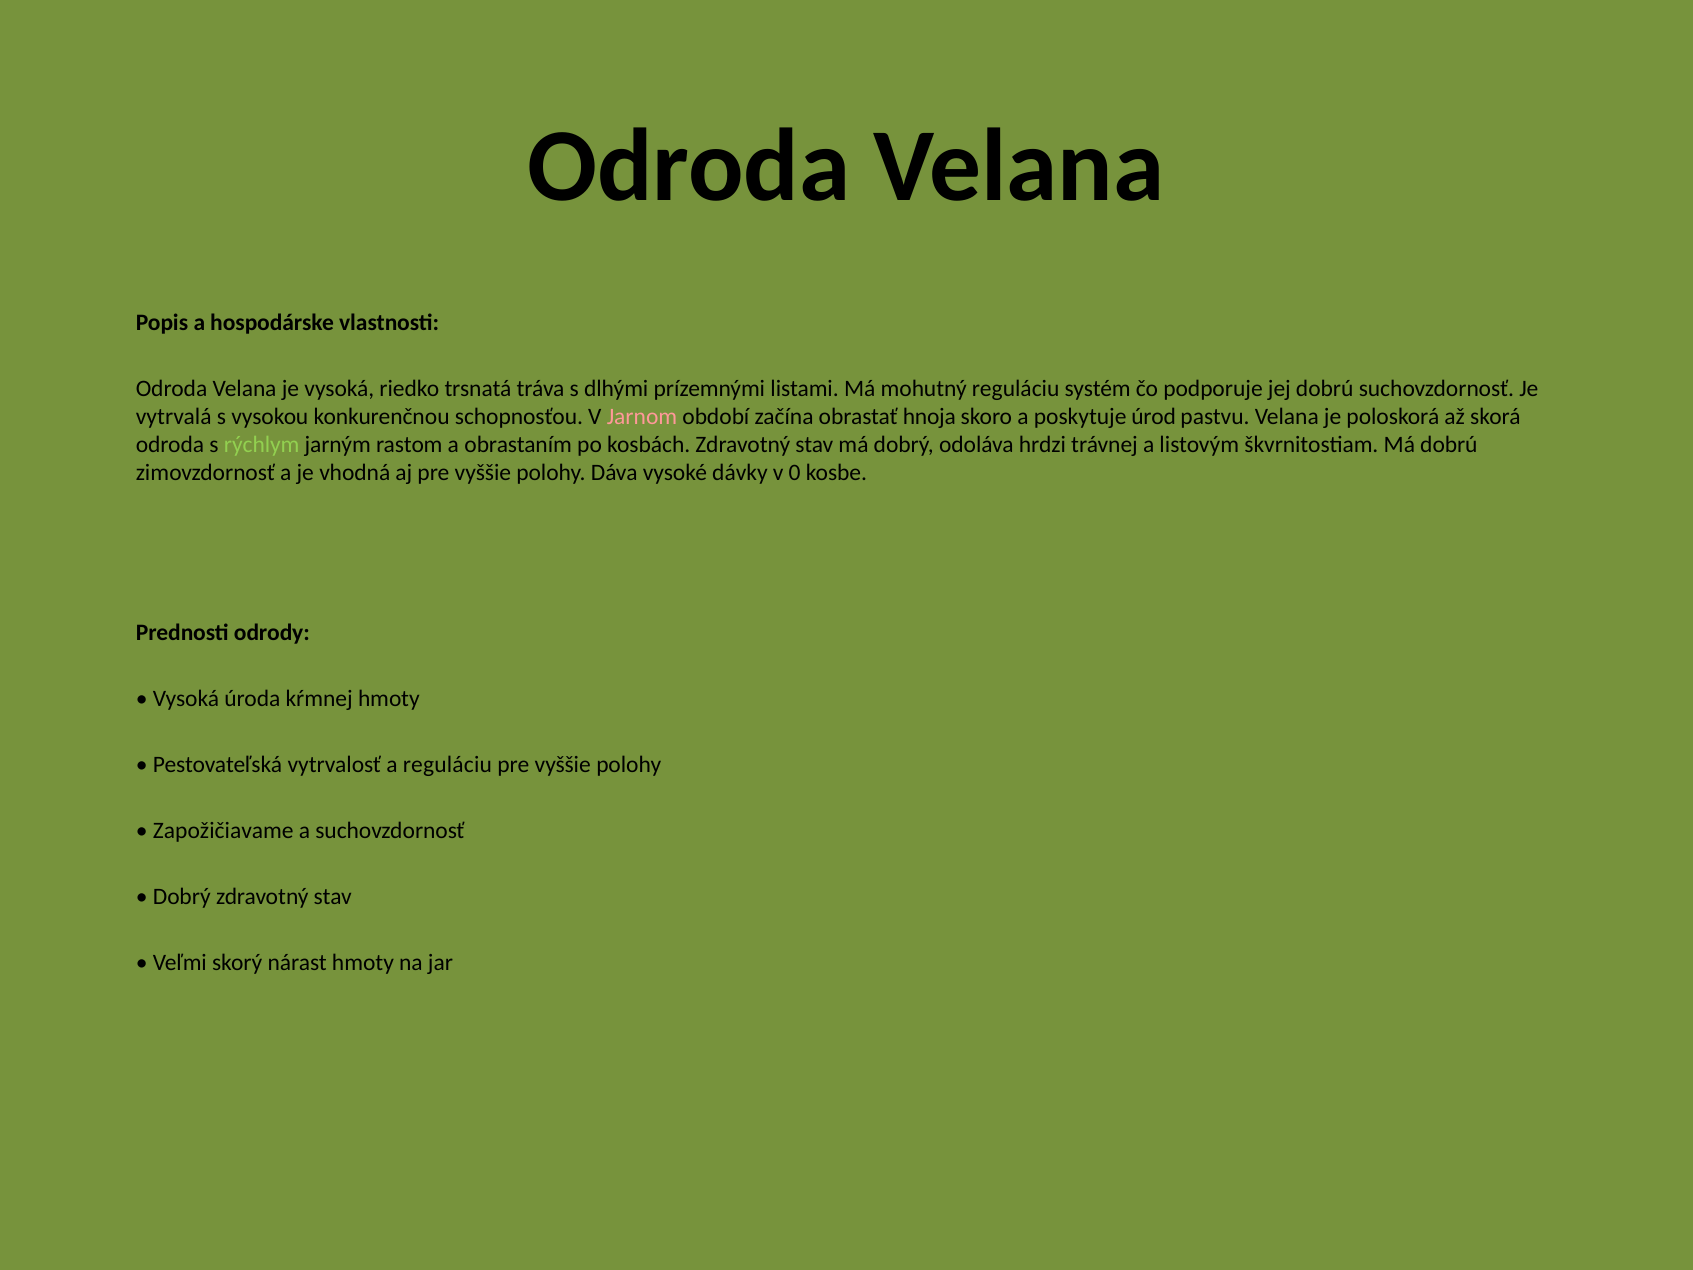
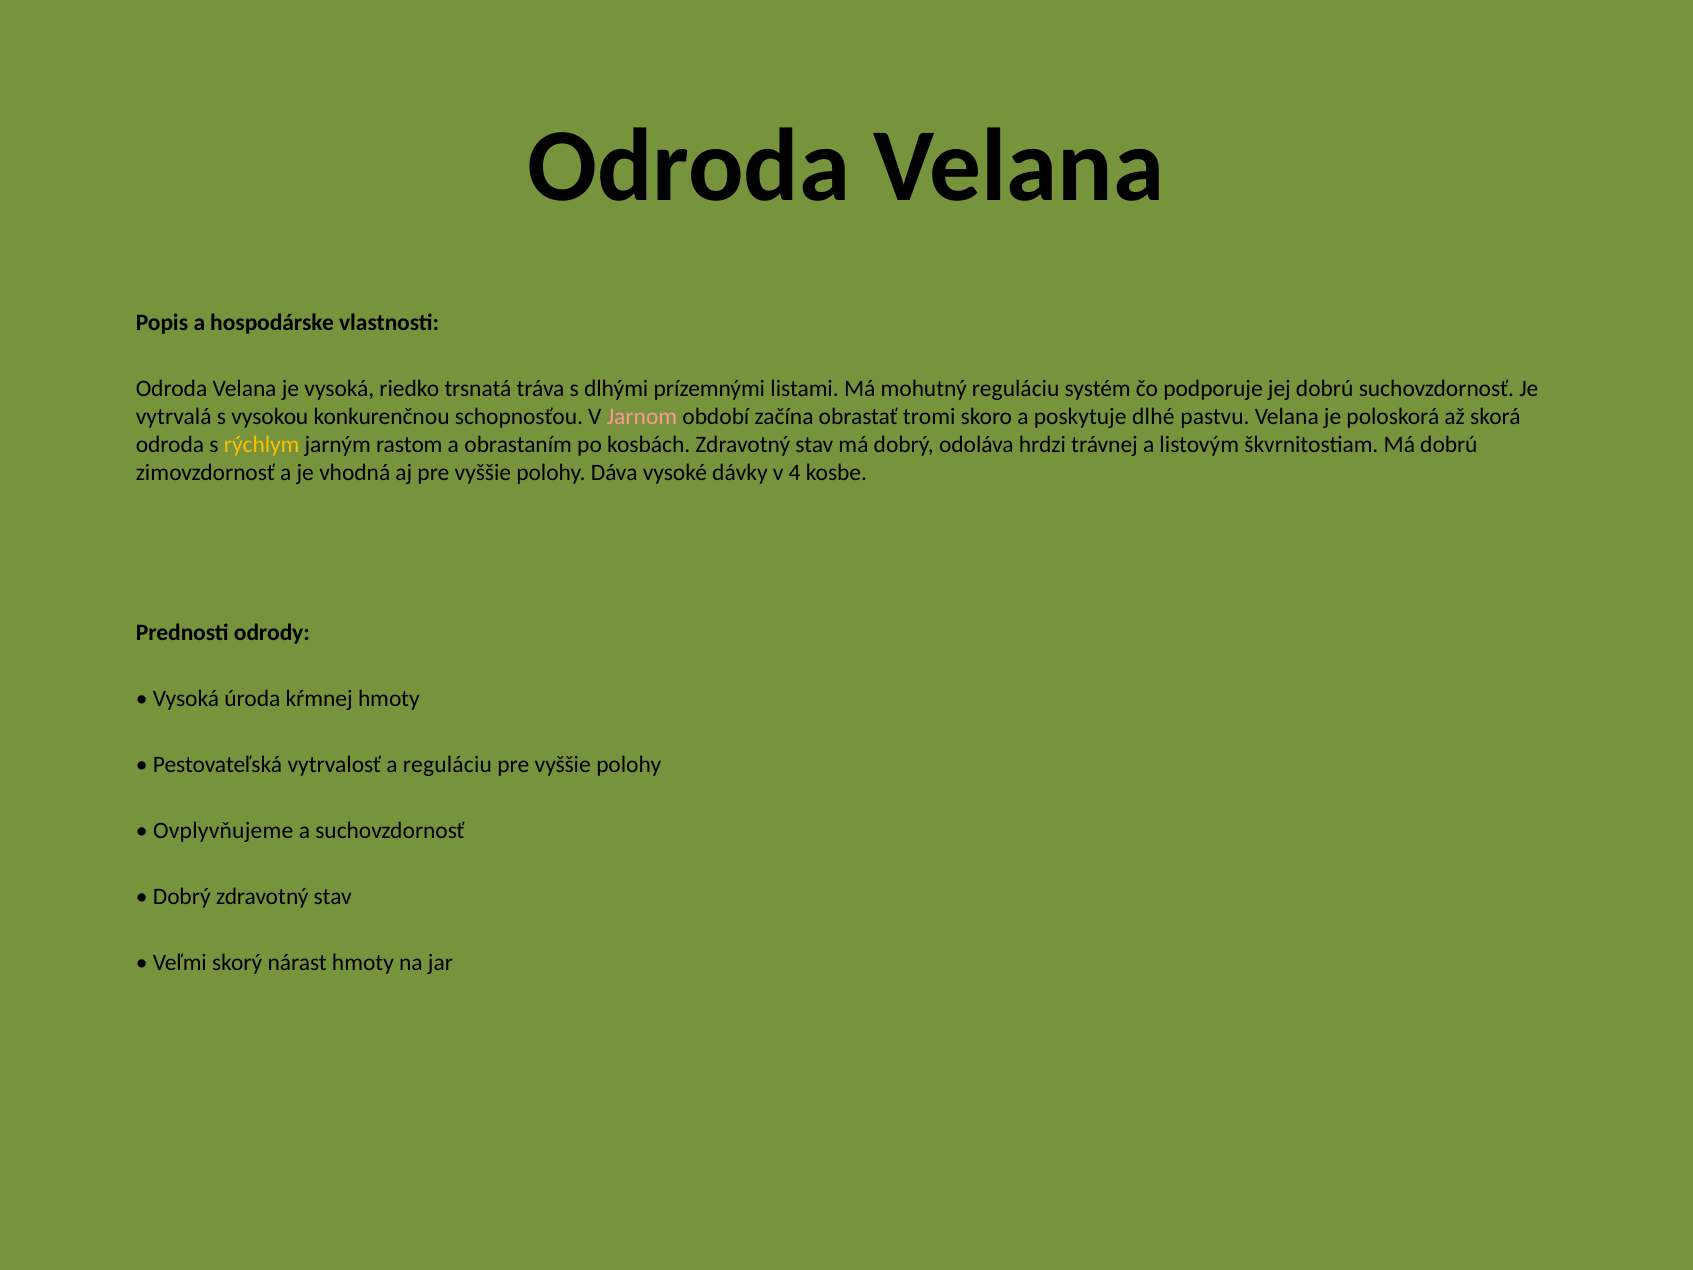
hnoja: hnoja -> tromi (929, 416)
úrod: úrod -> dlhé (1153, 416)
rýchlym colour: light green -> yellow (262, 445)
0: 0 -> 4 (795, 473)
Zapožičiavame: Zapožičiavame -> Ovplyvňujeme (223, 830)
